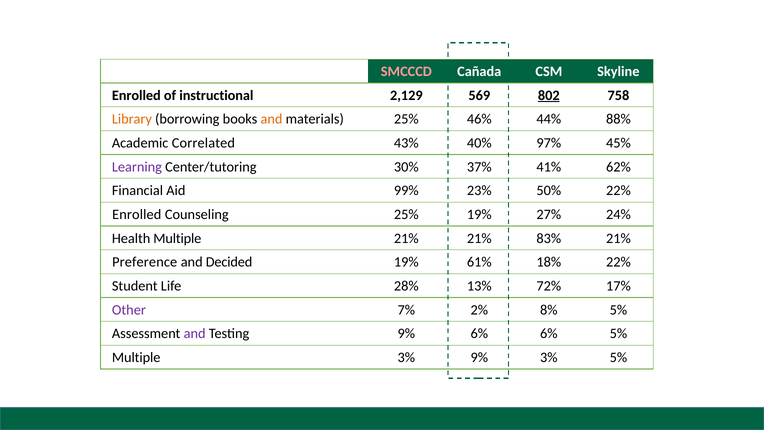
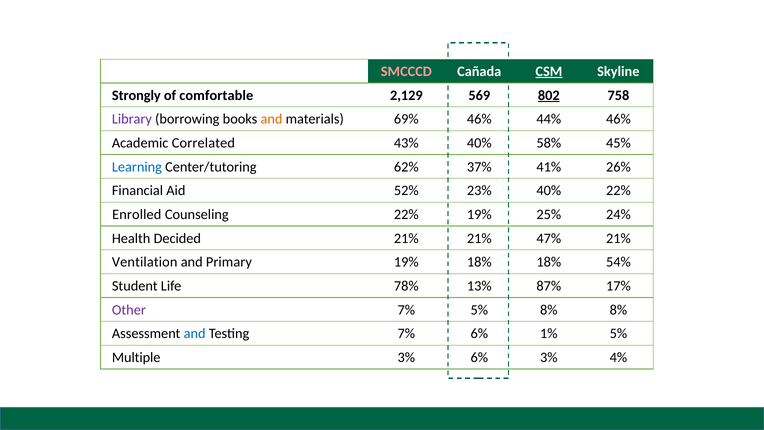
CSM underline: none -> present (549, 71)
Enrolled: Enrolled -> Strongly (136, 95)
instructional: instructional -> comfortable (216, 95)
Library colour: orange -> purple (132, 119)
materials 25%: 25% -> 69% (406, 119)
44% 88%: 88% -> 46% (618, 119)
97%: 97% -> 58% (549, 143)
Learning colour: purple -> blue (137, 167)
30%: 30% -> 62% (406, 167)
62%: 62% -> 26% (618, 167)
99%: 99% -> 52% (406, 191)
23% 50%: 50% -> 40% (549, 191)
Counseling 25%: 25% -> 22% (406, 214)
27%: 27% -> 25% (549, 214)
Health Multiple: Multiple -> Decided (177, 238)
83%: 83% -> 47% (549, 238)
Preference: Preference -> Ventilation (145, 262)
Decided: Decided -> Primary (229, 262)
19% 61%: 61% -> 18% (479, 262)
18% 22%: 22% -> 54% (618, 262)
28%: 28% -> 78% (406, 286)
72%: 72% -> 87% (549, 286)
7% 2%: 2% -> 5% (479, 310)
8% 5%: 5% -> 8% (618, 310)
and colour: purple -> blue (195, 333)
Testing 9%: 9% -> 7% (406, 333)
6% 6%: 6% -> 1% (549, 333)
3% 9%: 9% -> 6% (479, 357)
3% 5%: 5% -> 4% (618, 357)
